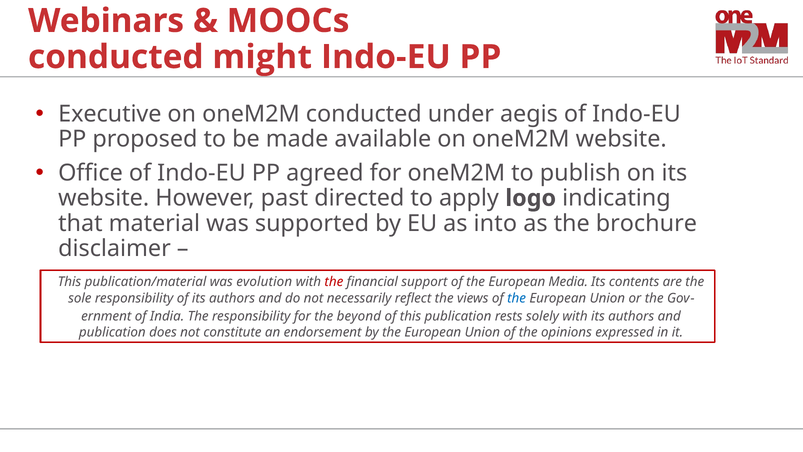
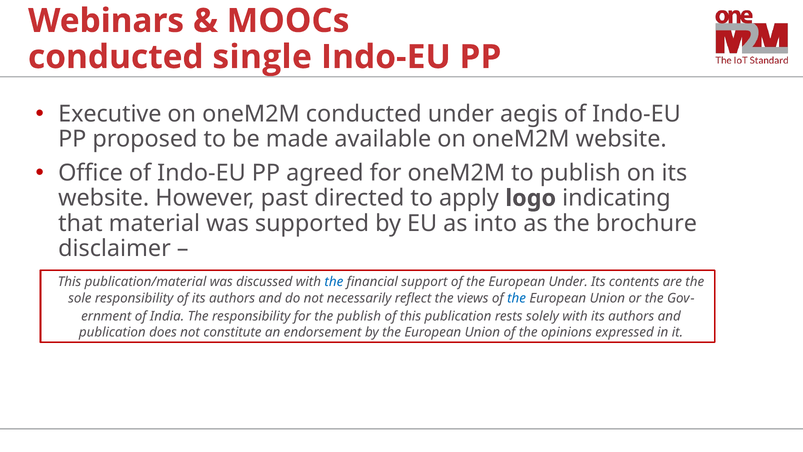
might: might -> single (262, 57)
evolution: evolution -> discussed (264, 282)
the colour: red -> blue (334, 282)
European Media: Media -> Under (568, 282)
the beyond: beyond -> publish (359, 316)
